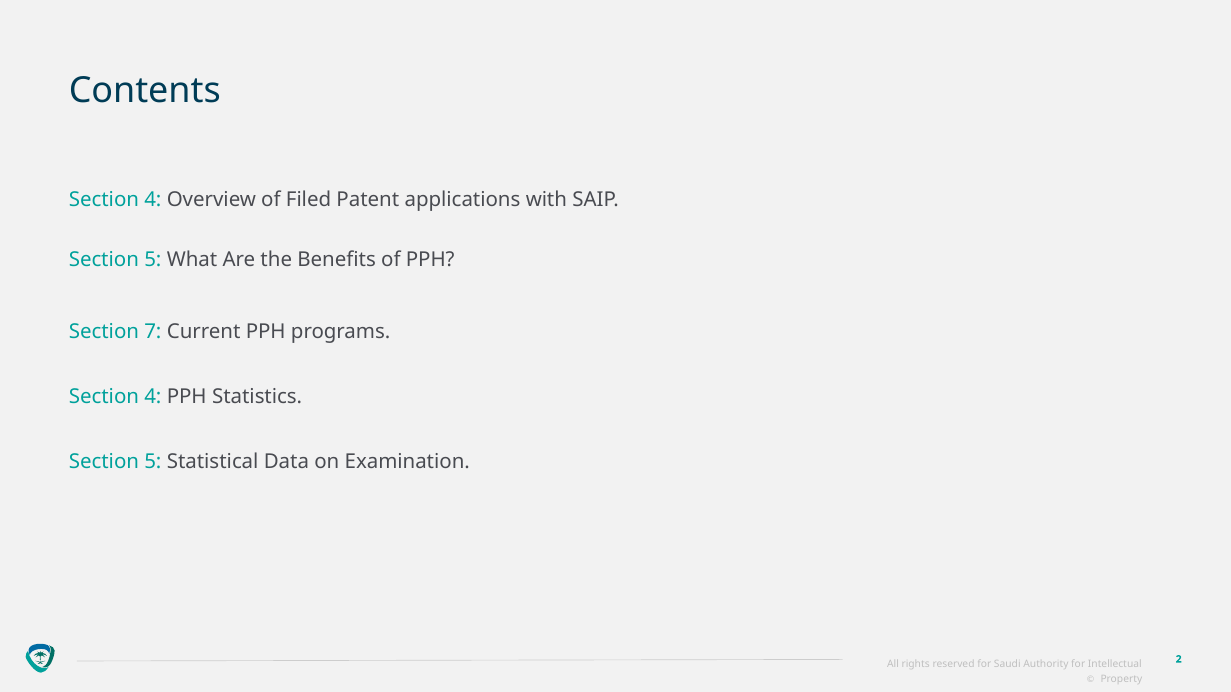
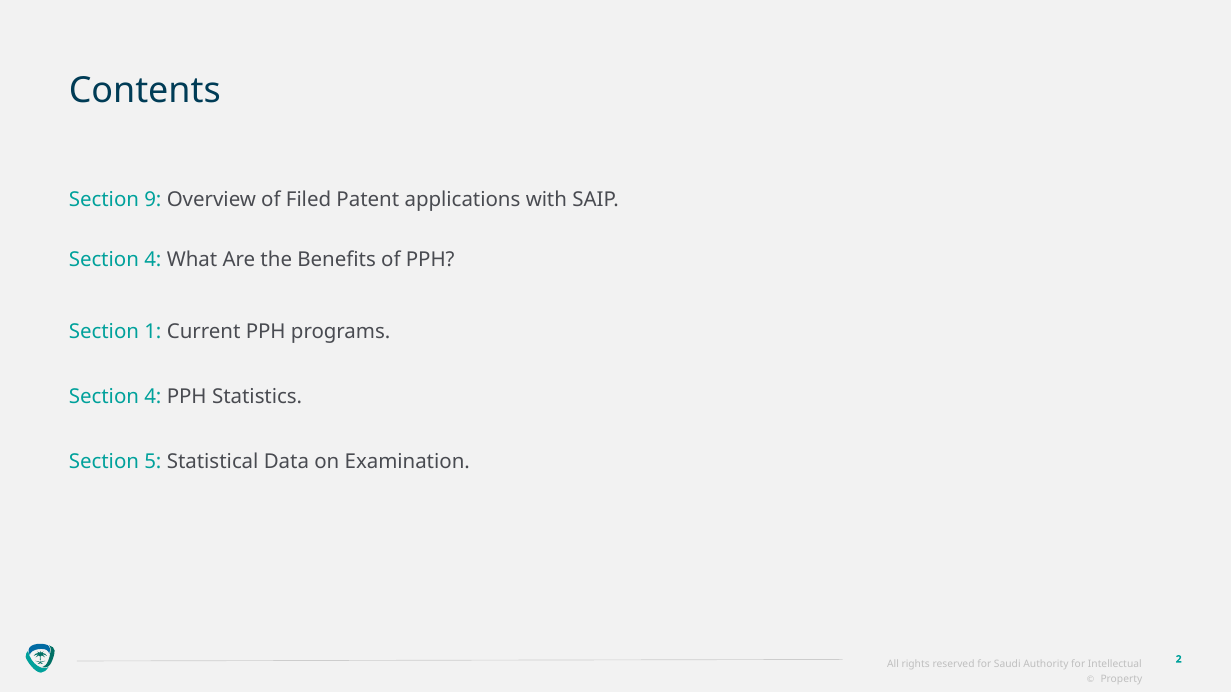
4: 4 -> 9 (153, 200)
5: 5 -> 4 (153, 260)
7: 7 -> 1 (153, 332)
